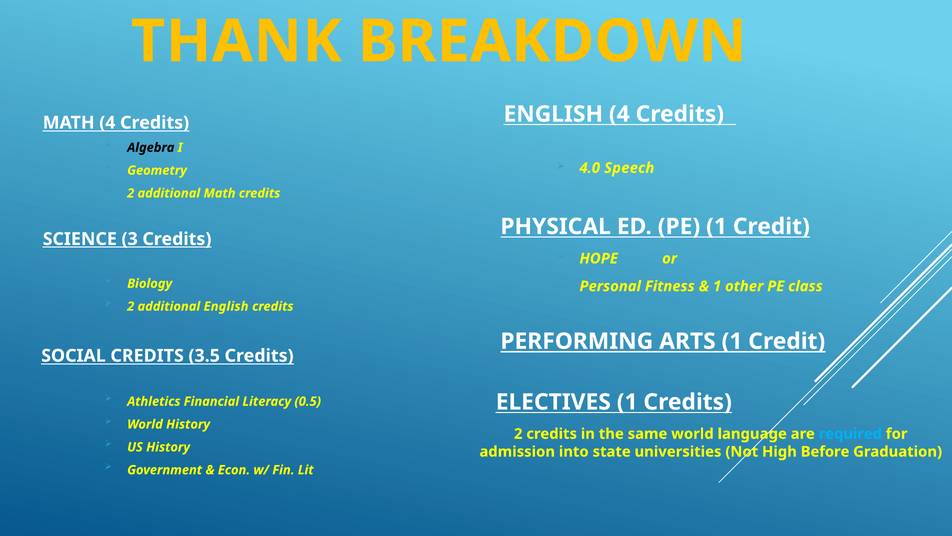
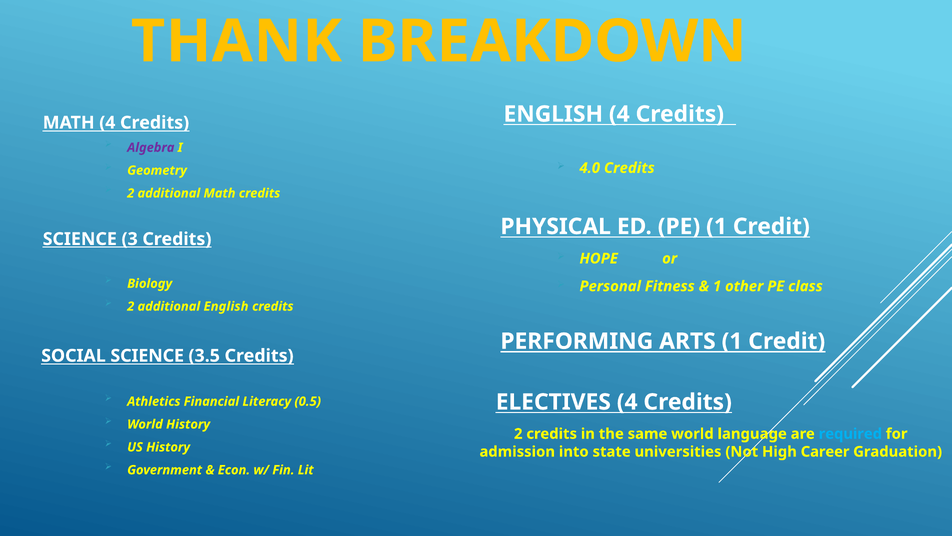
Algebra colour: black -> purple (151, 147)
4.0 Speech: Speech -> Credits (629, 168)
SOCIAL CREDITS: CREDITS -> SCIENCE (147, 356)
ELECTIVES 1: 1 -> 4 (627, 402)
Before: Before -> Career (825, 451)
